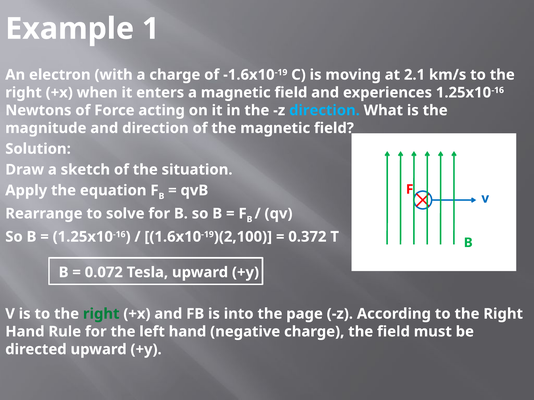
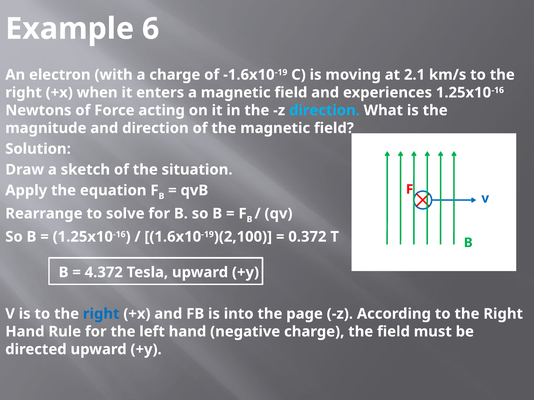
1: 1 -> 6 (151, 29)
0.072: 0.072 -> 4.372 (104, 273)
right colour: green -> blue (101, 314)
